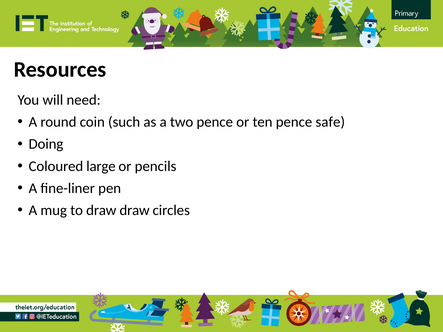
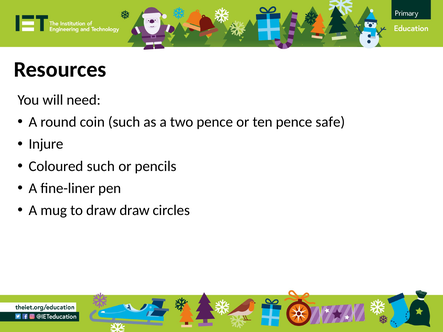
Doing: Doing -> Injure (46, 144)
Coloured large: large -> such (101, 166)
